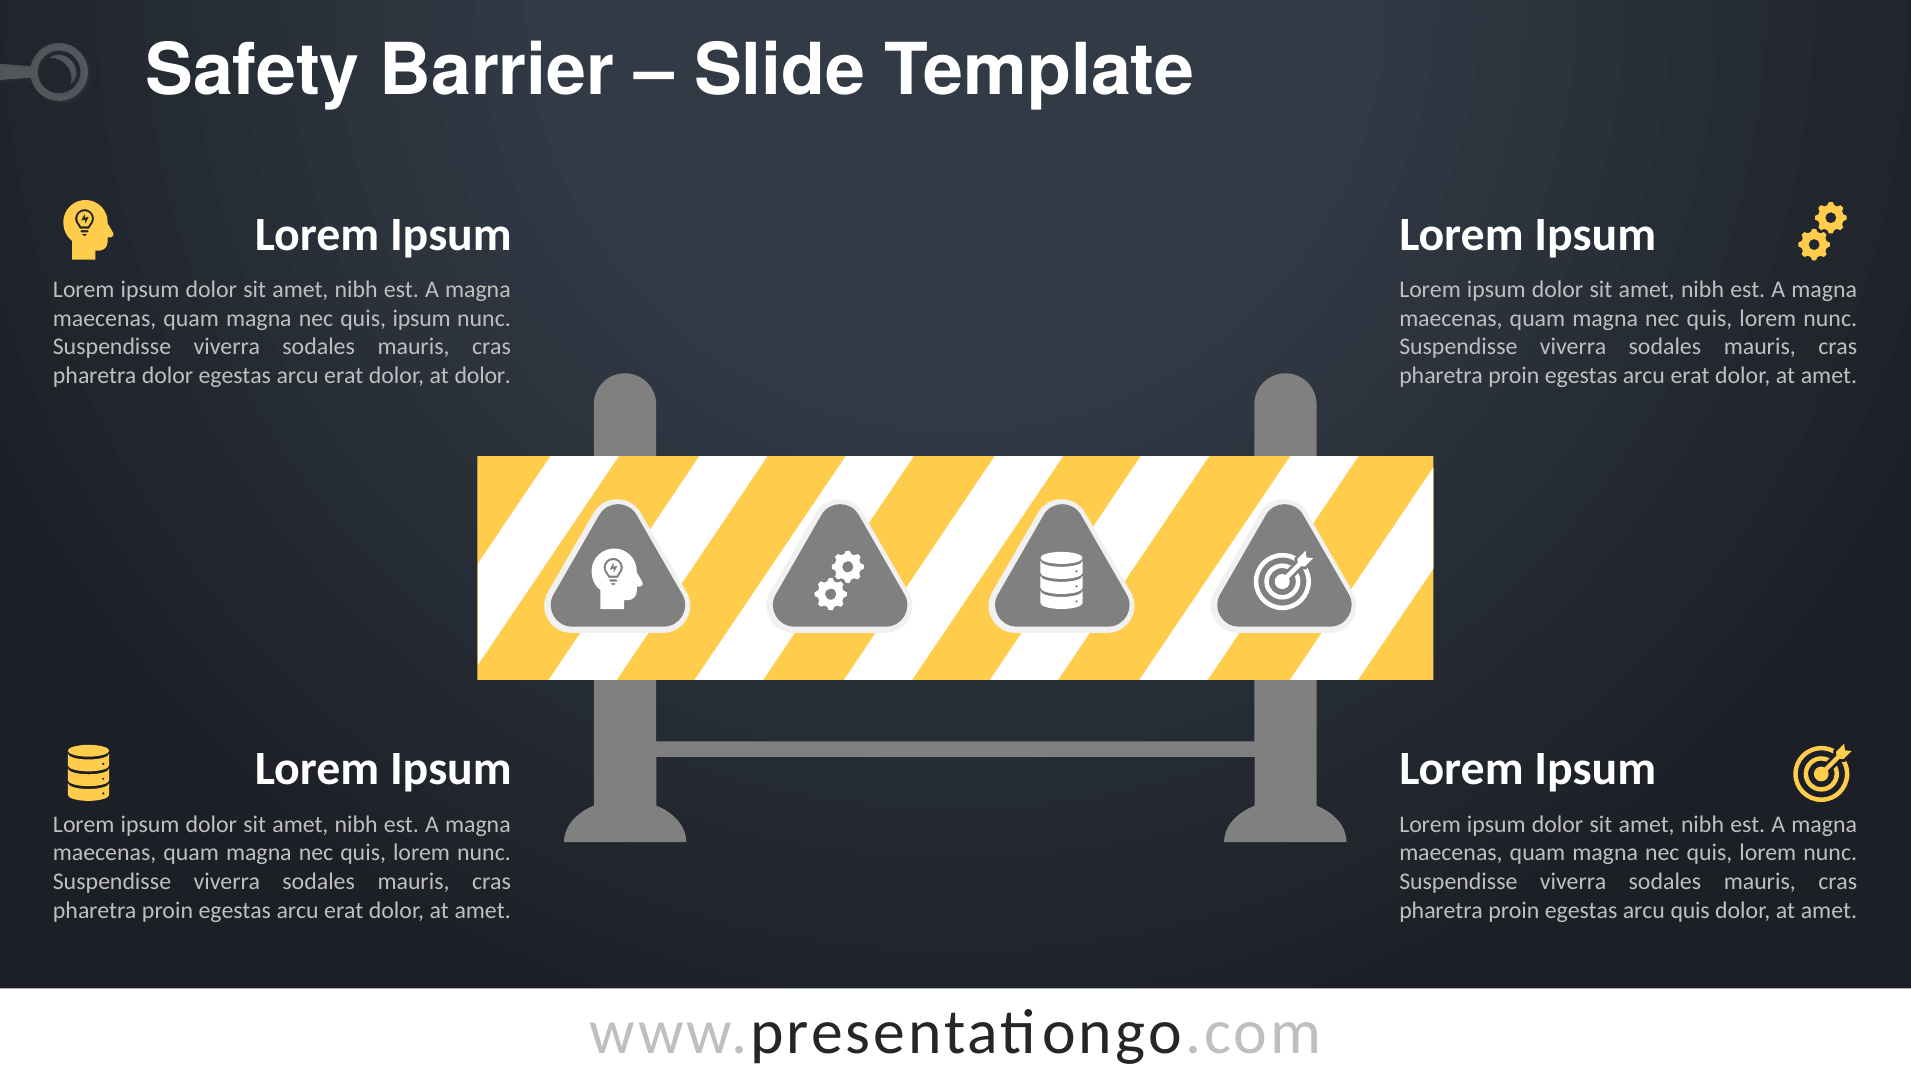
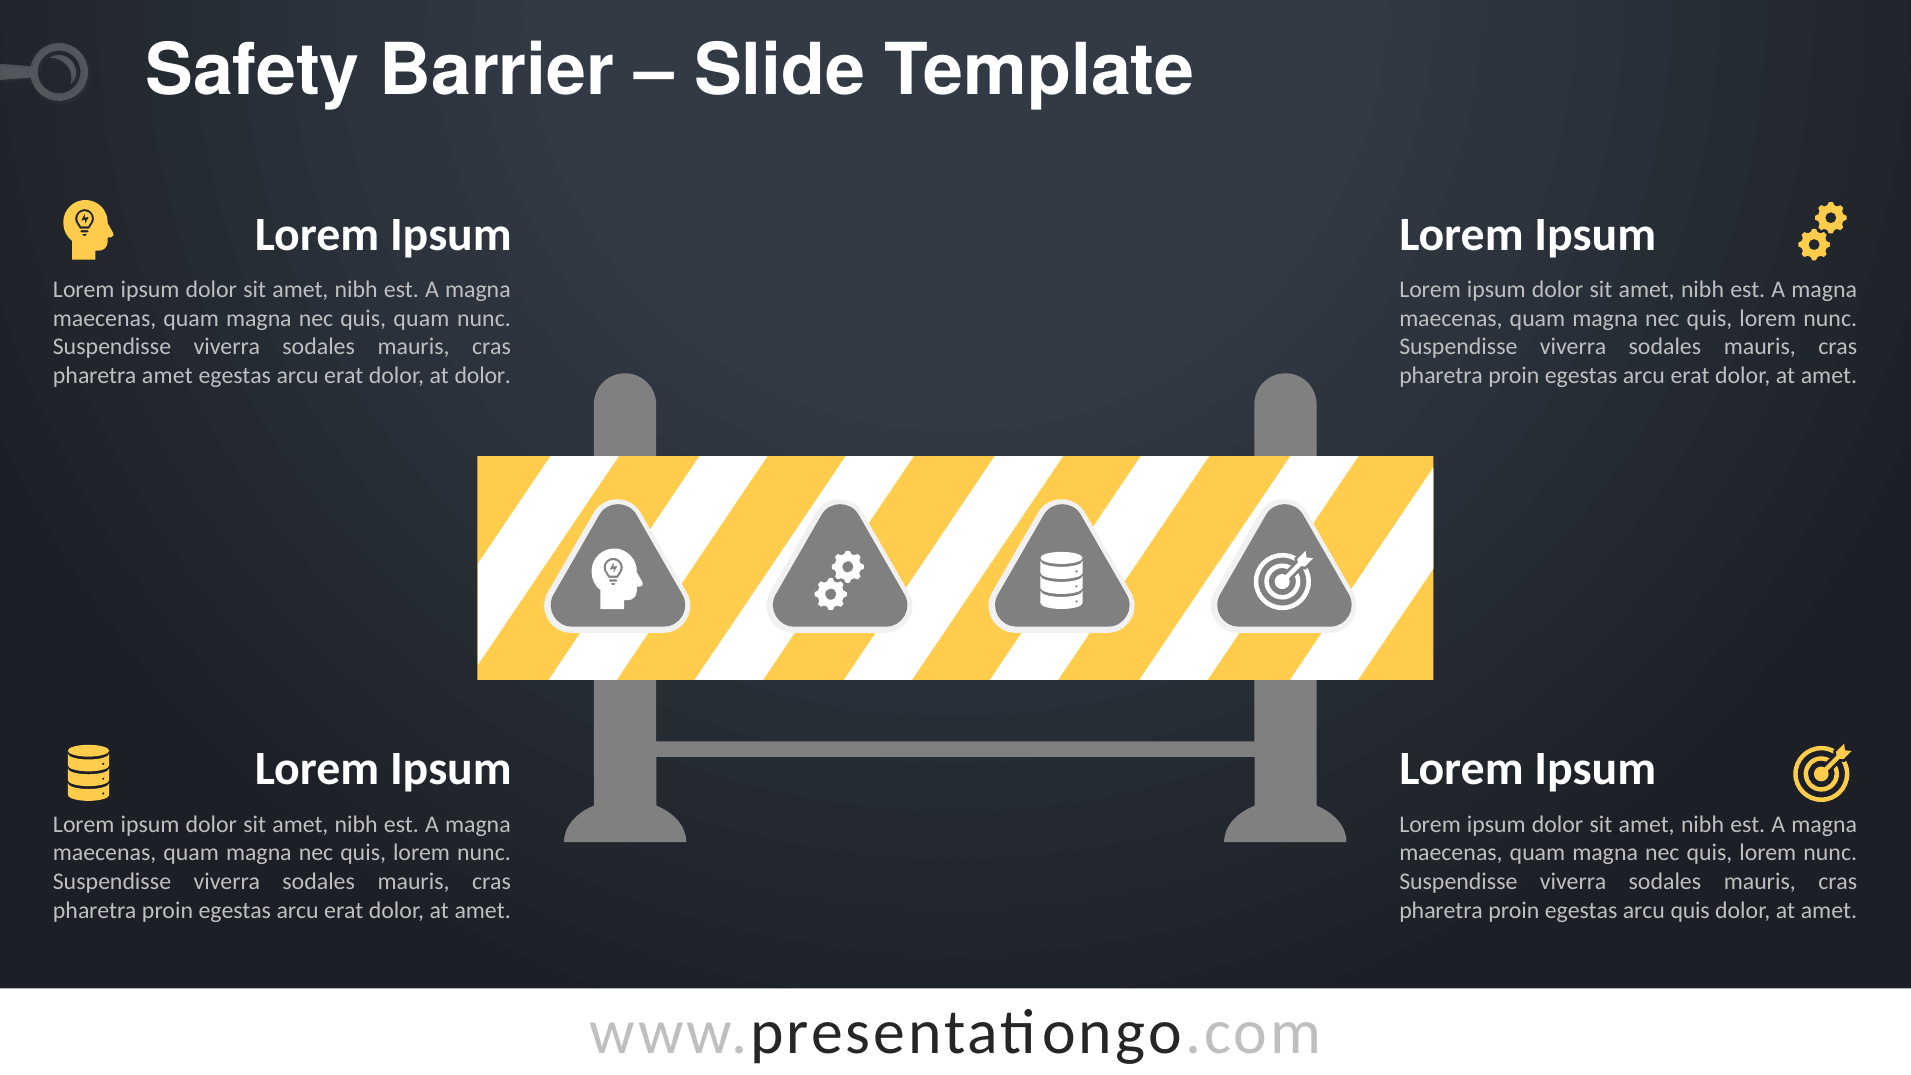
quis ipsum: ipsum -> quam (421, 318)
pharetra dolor: dolor -> amet (167, 376)
